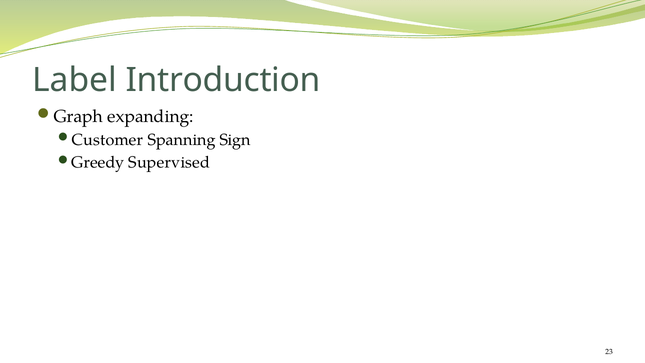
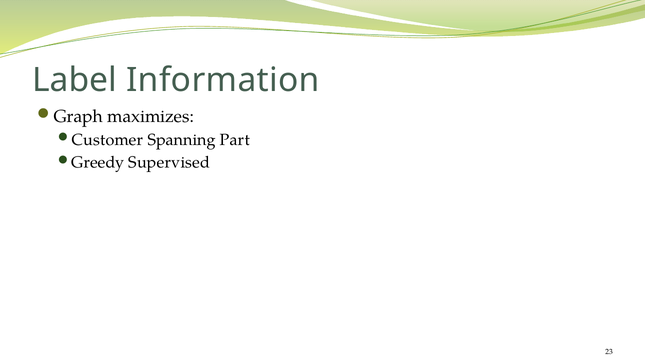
Introduction: Introduction -> Information (223, 80)
expanding: expanding -> maximizes (151, 116)
Sign: Sign -> Part (235, 140)
